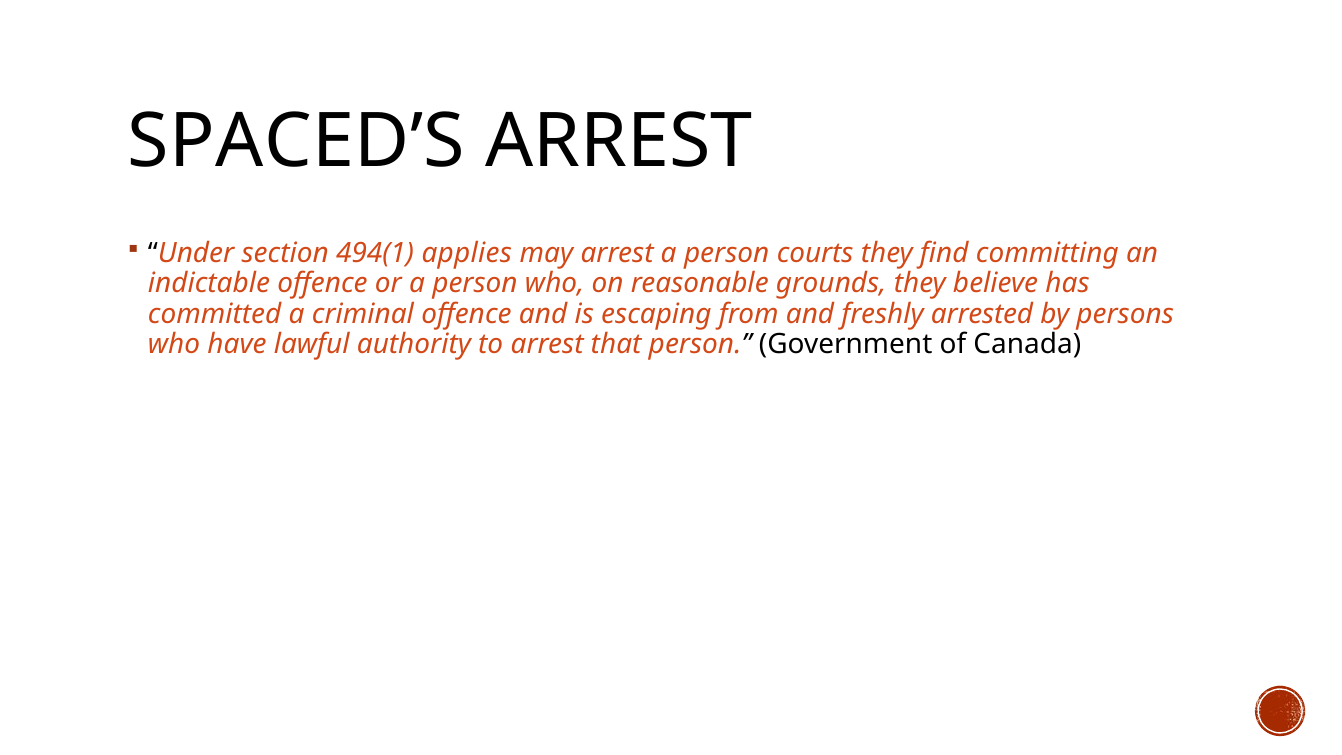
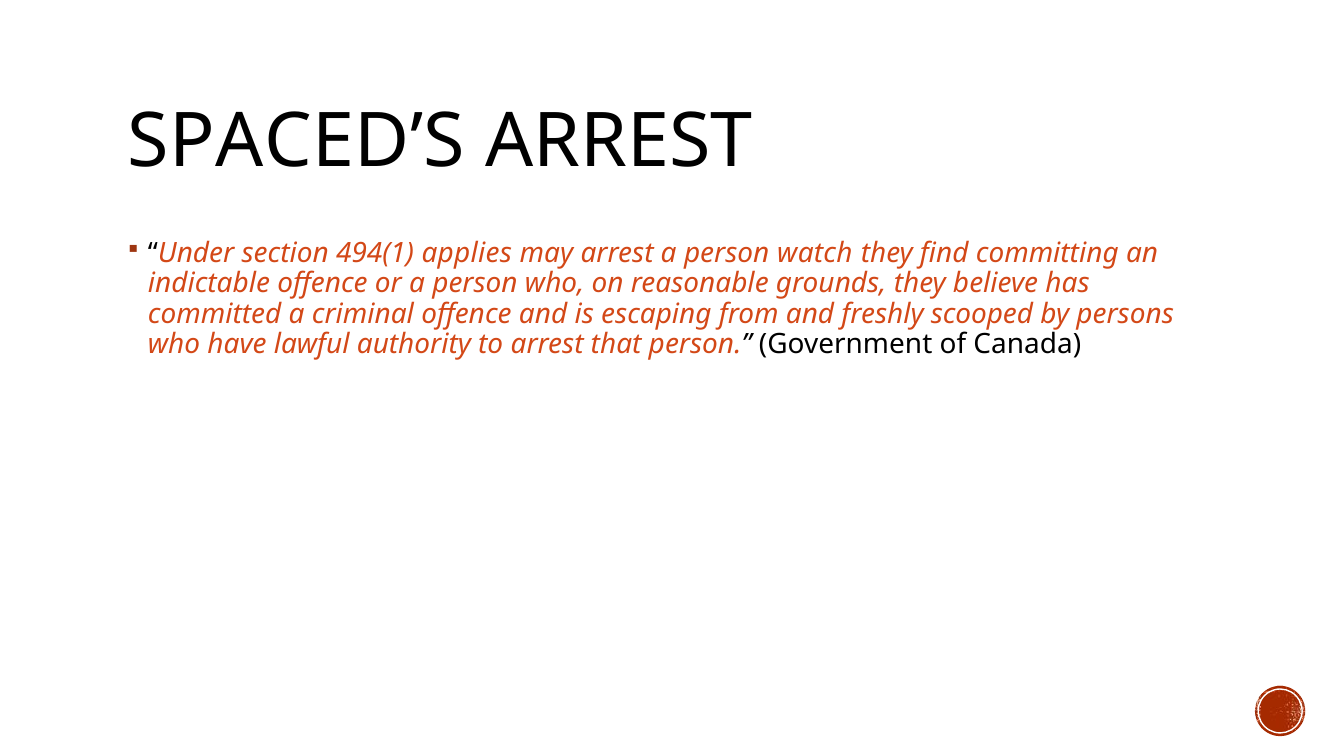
courts: courts -> watch (815, 253)
arrested: arrested -> scooped (982, 314)
